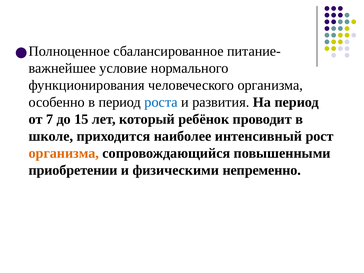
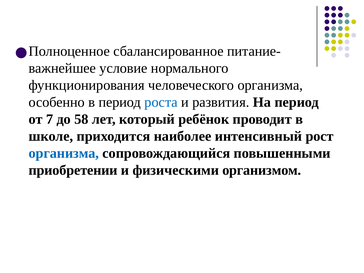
15: 15 -> 58 (81, 119)
организма colour: orange -> blue (64, 153)
непременно: непременно -> организмом (262, 170)
